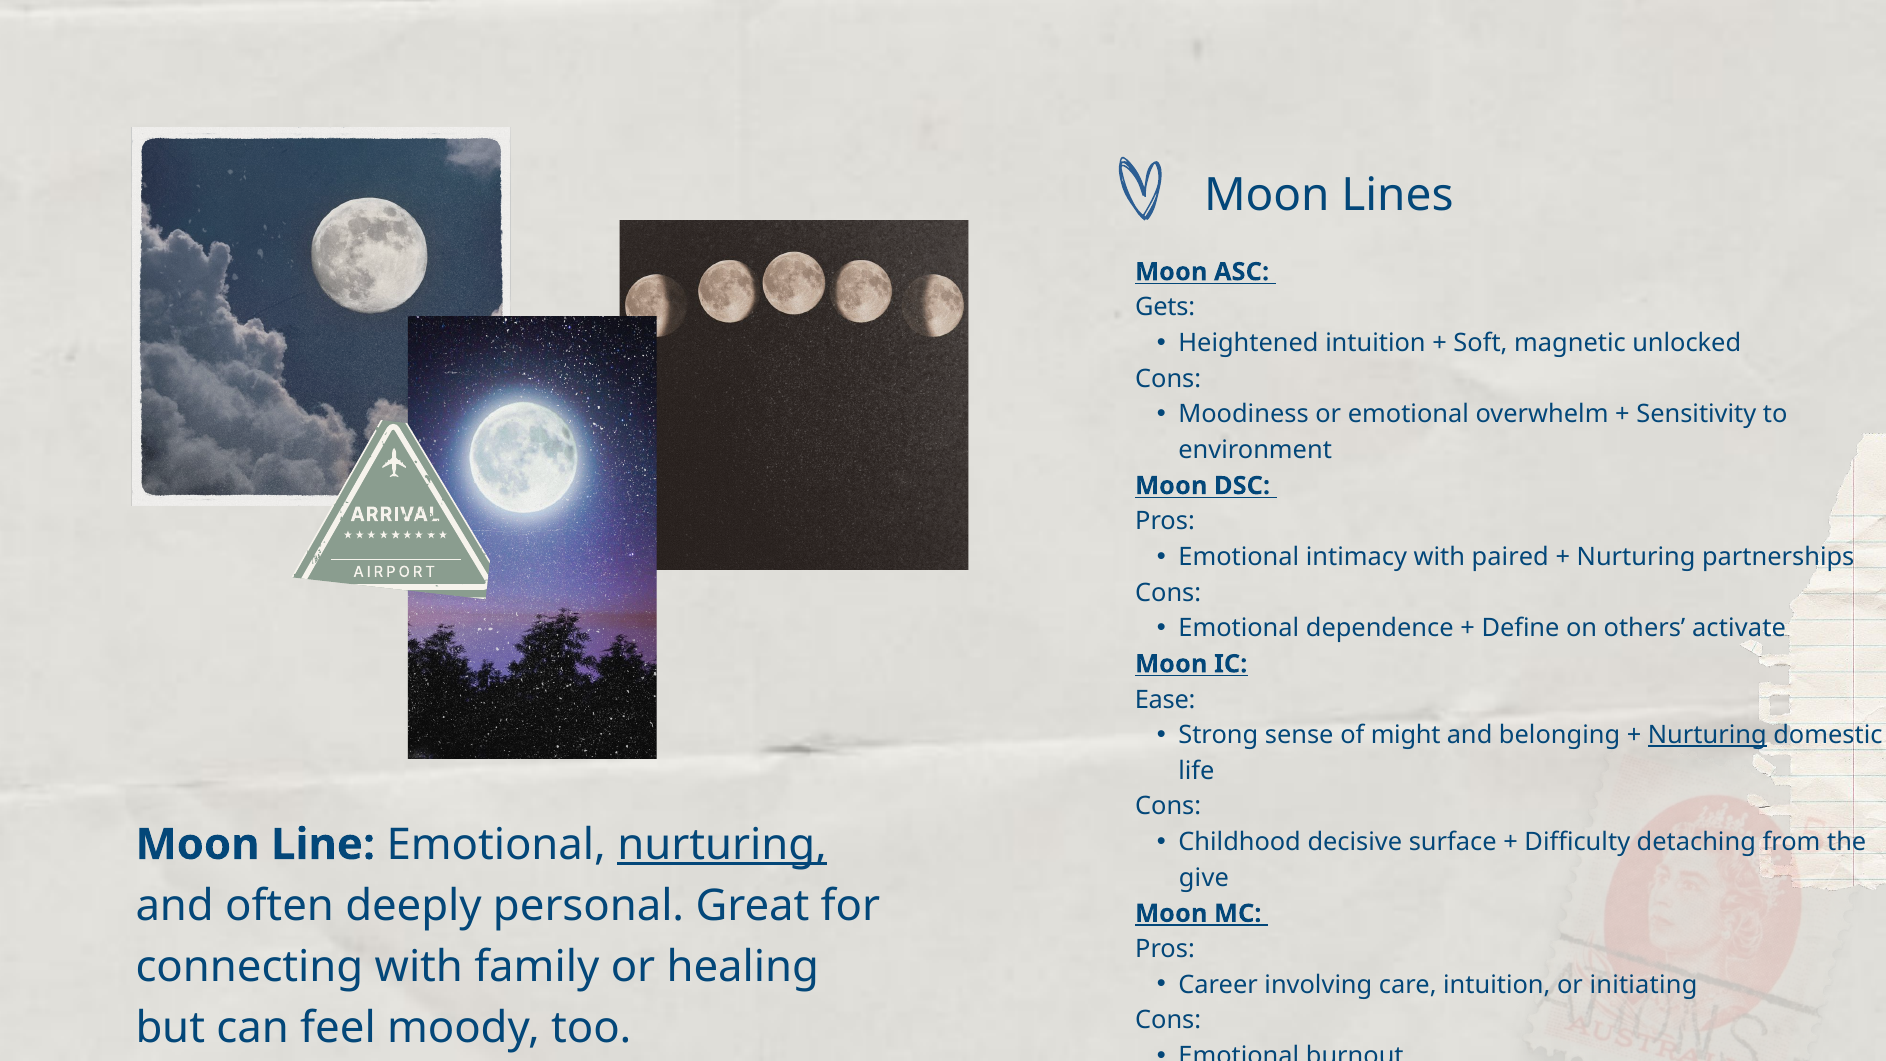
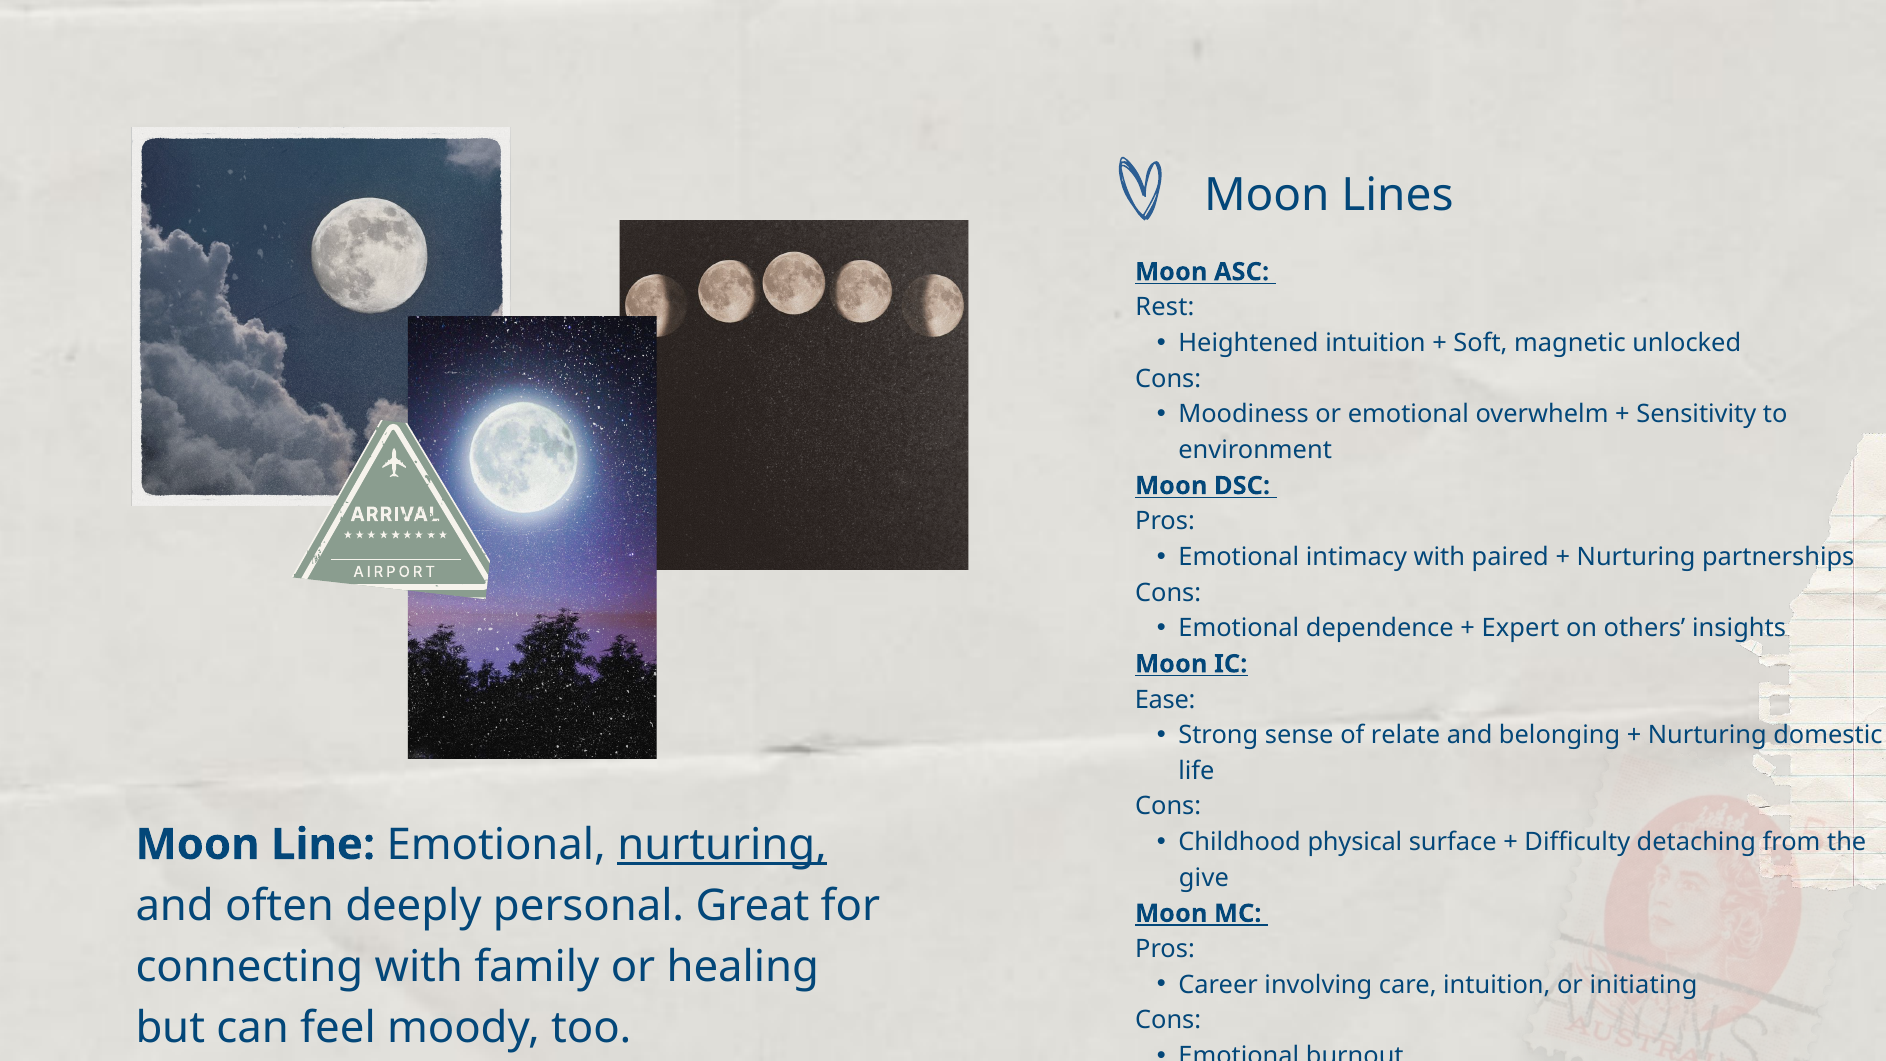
Gets: Gets -> Rest (1165, 307)
Define: Define -> Expert (1520, 628)
activate: activate -> insights (1739, 628)
might: might -> relate (1405, 735)
Nurturing underline: present -> none (1707, 735)
decisive: decisive -> physical (1355, 842)
